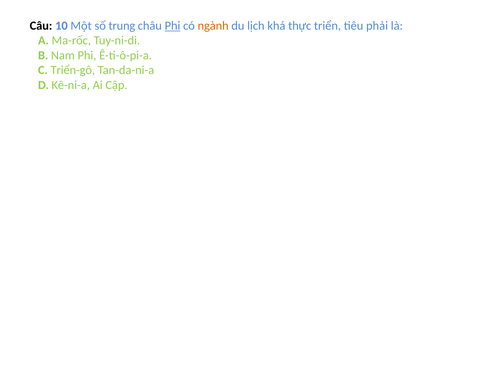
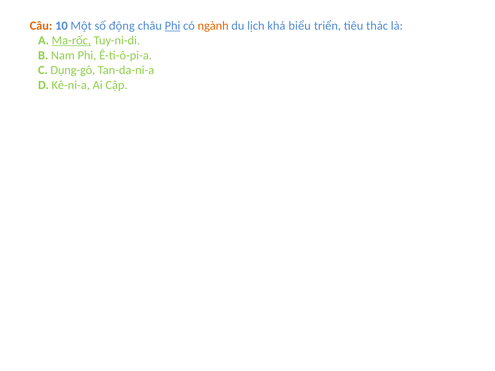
Câu colour: black -> orange (41, 26)
trung: trung -> động (122, 26)
thực: thực -> biểu (300, 26)
phải: phải -> thác (377, 26)
Ma-rốc underline: none -> present (71, 40)
Triển-gô: Triển-gô -> Dụng-gô (73, 70)
